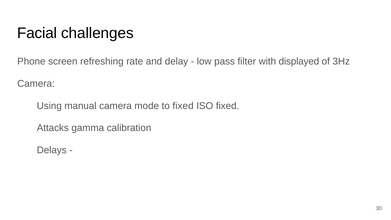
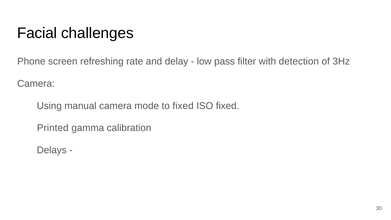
displayed: displayed -> detection (299, 61)
Attacks: Attacks -> Printed (53, 128)
